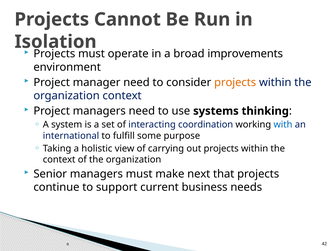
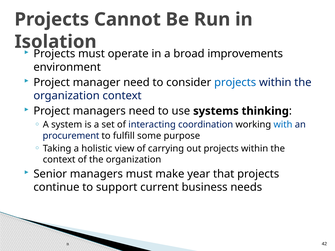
projects colour: orange -> blue (235, 82)
international: international -> procurement (71, 136)
next: next -> year (199, 174)
